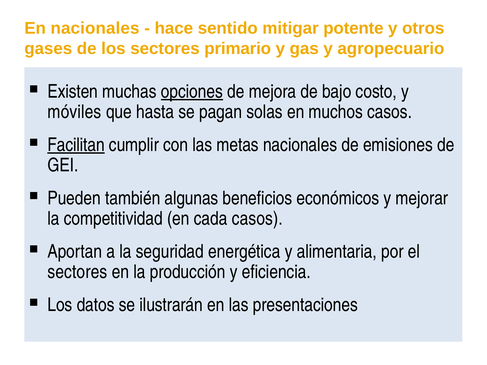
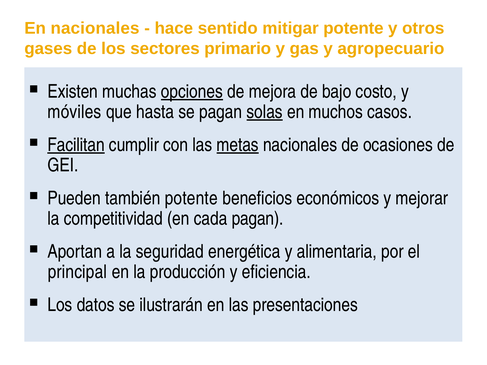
solas underline: none -> present (265, 112)
metas underline: none -> present (238, 145)
emisiones: emisiones -> ocasiones (398, 145)
también algunas: algunas -> potente (191, 198)
cada casos: casos -> pagan (258, 219)
sectores: sectores -> principal (77, 272)
